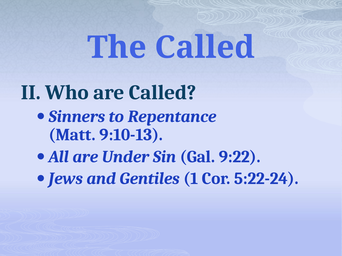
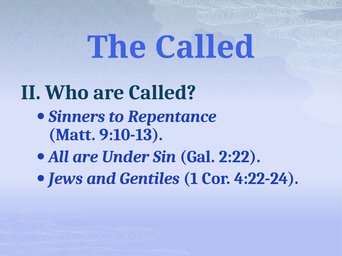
9:22: 9:22 -> 2:22 (240, 157)
5:22-24: 5:22-24 -> 4:22-24 (266, 179)
